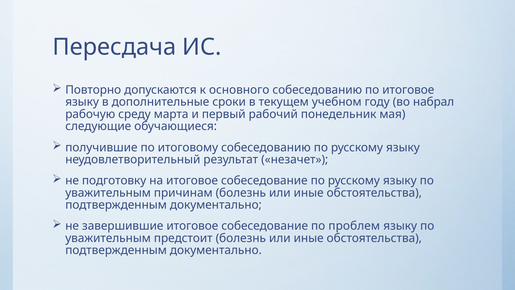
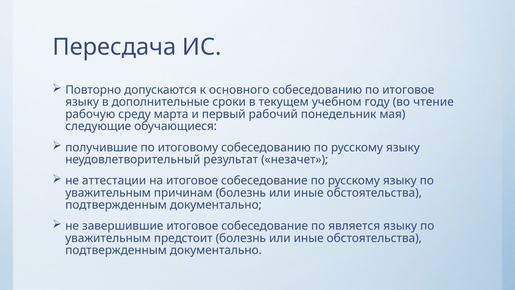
набрал: набрал -> чтение (433, 102)
подготовку: подготовку -> аттестации (114, 181)
проблем: проблем -> является (354, 226)
